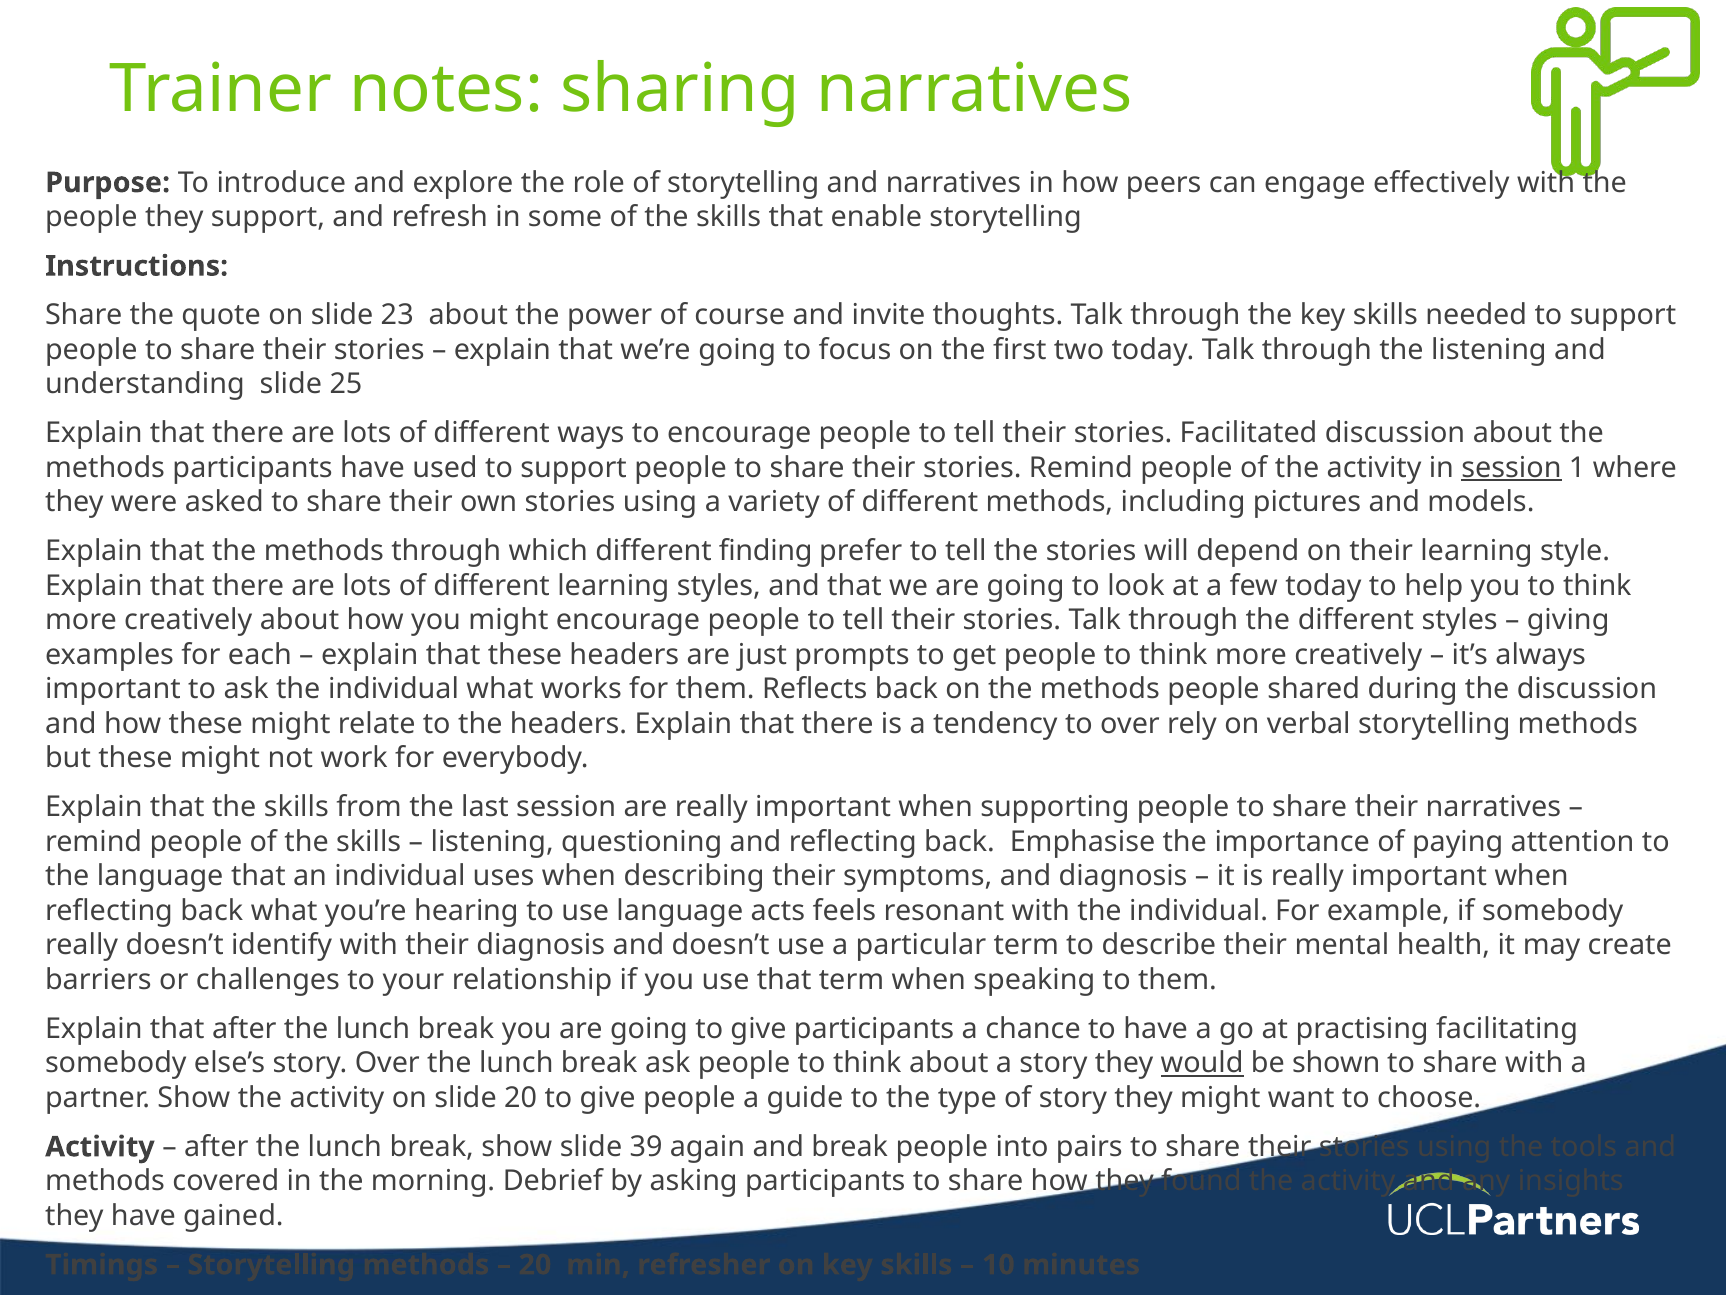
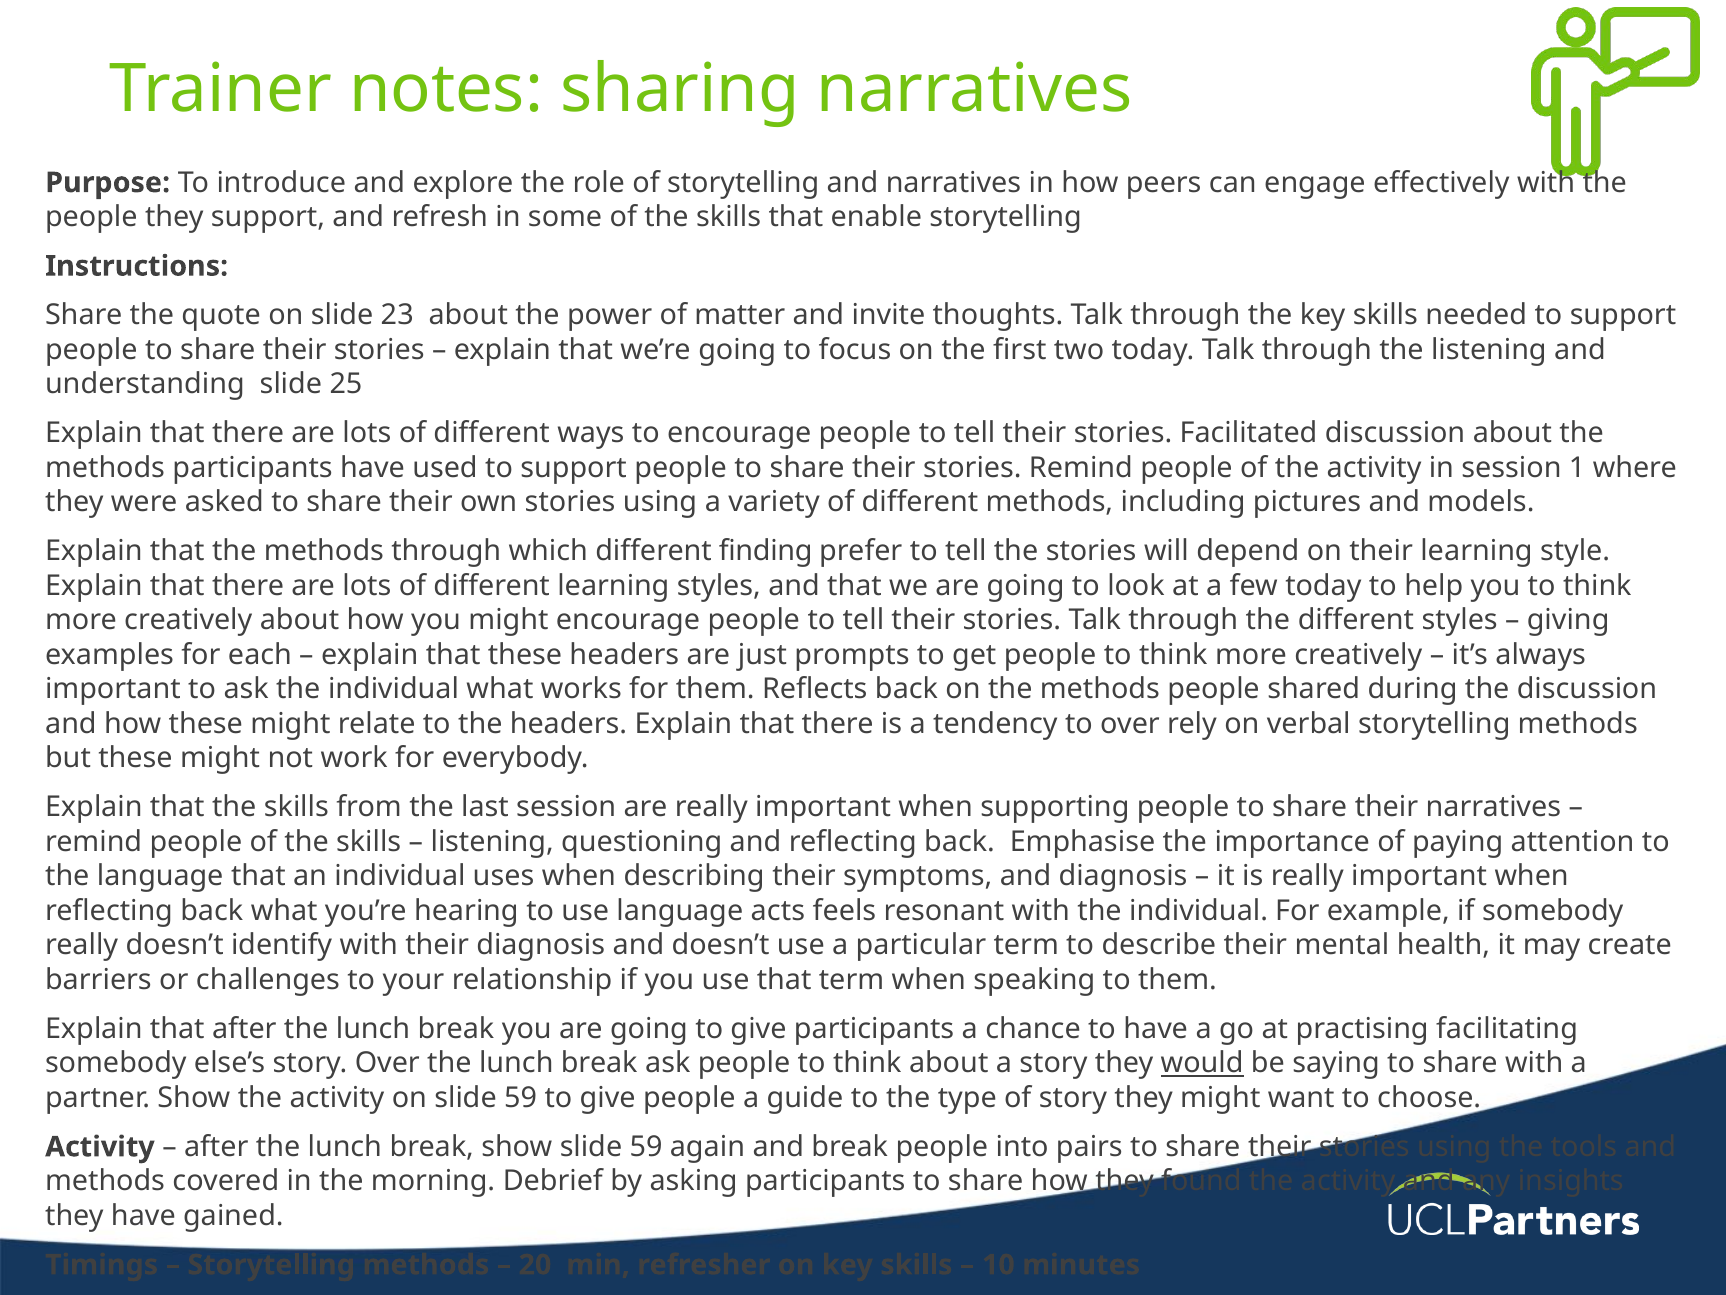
course: course -> matter (740, 315)
session underline: present -> none (1511, 467)
shown: shown -> saying (1336, 1063)
on slide 20: 20 -> 59 (521, 1098)
show slide 39: 39 -> 59 (646, 1146)
